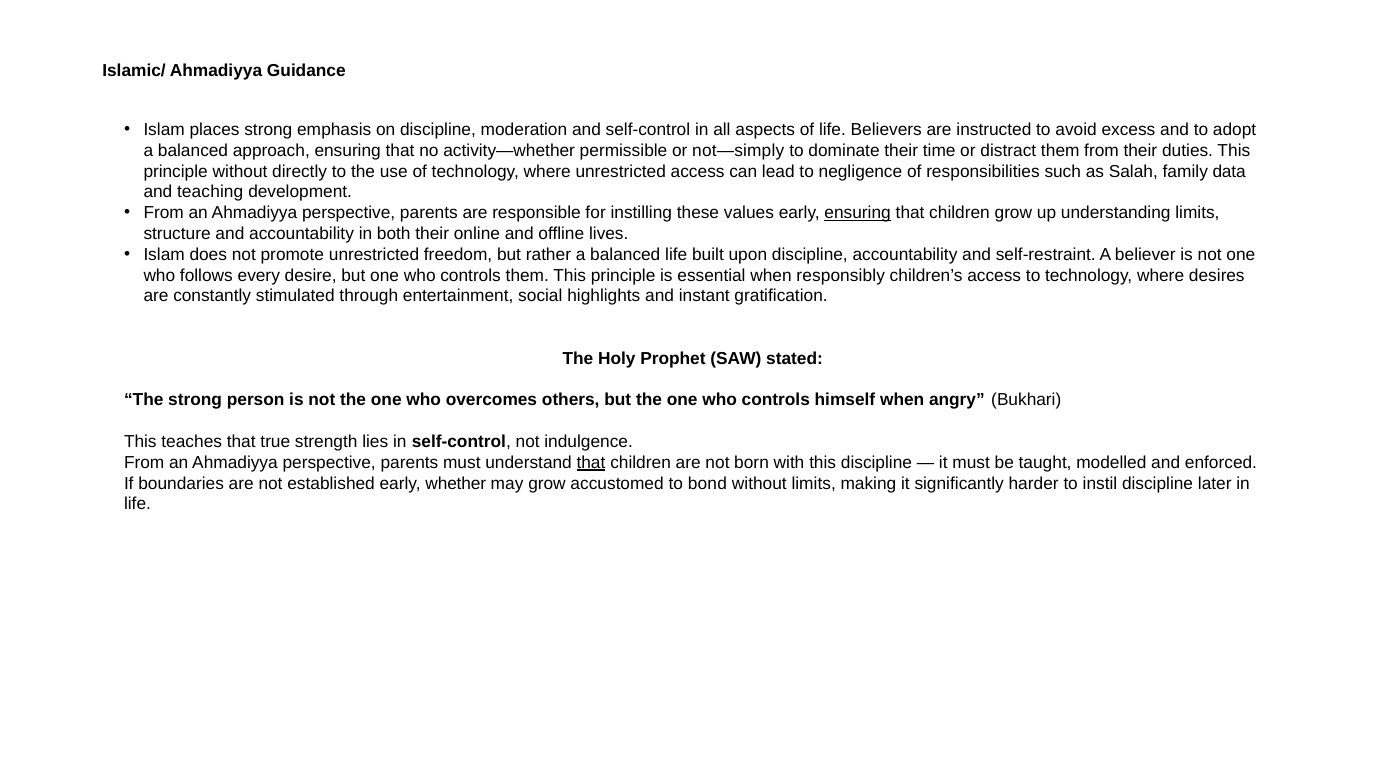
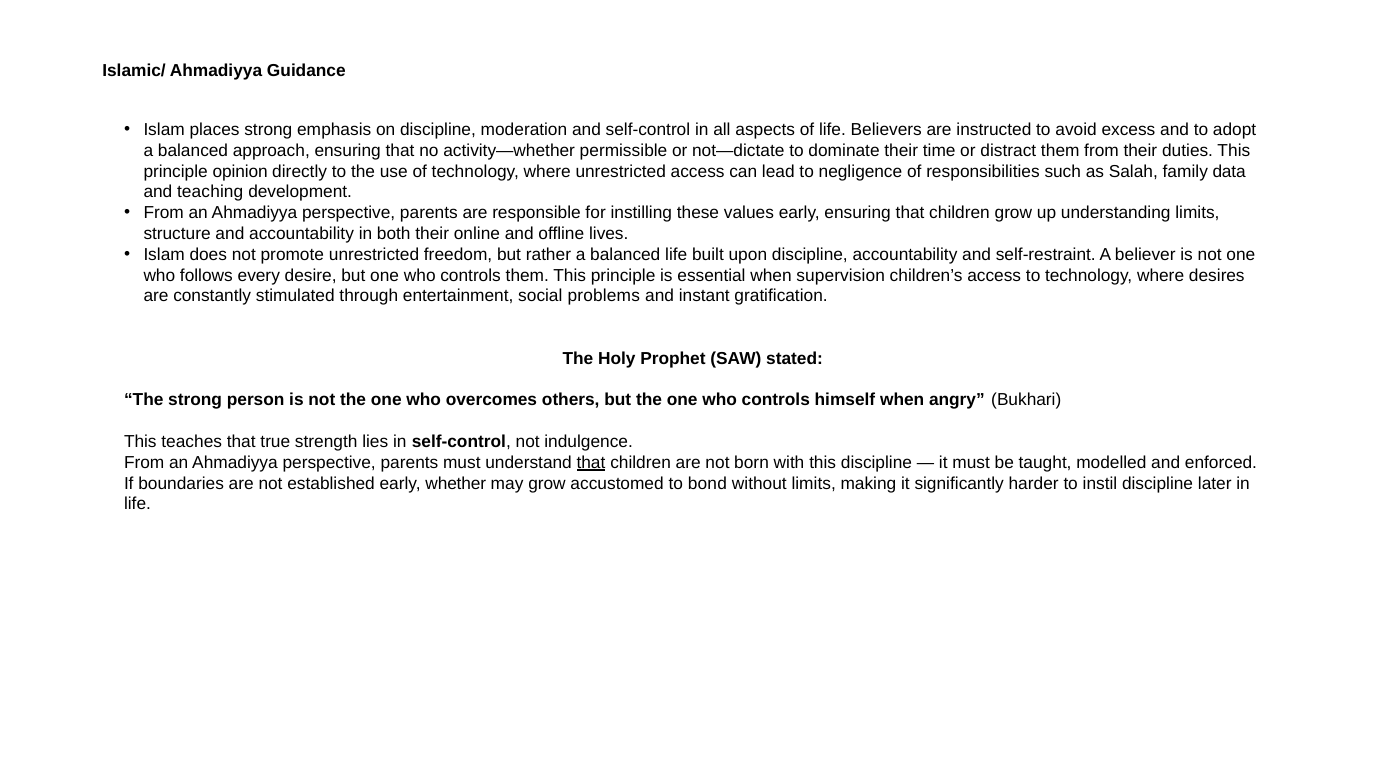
not—simply: not—simply -> not—dictate (738, 150)
principle without: without -> opinion (240, 171)
ensuring underline: present -> none (858, 213)
responsibly: responsibly -> supervision (841, 275)
highlights: highlights -> problems (604, 296)
